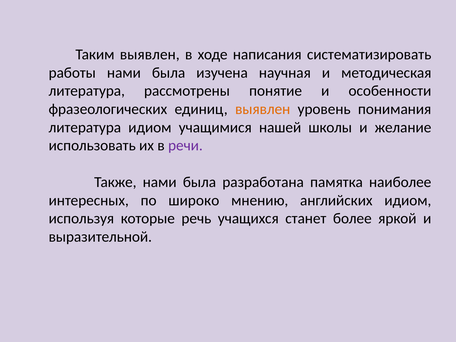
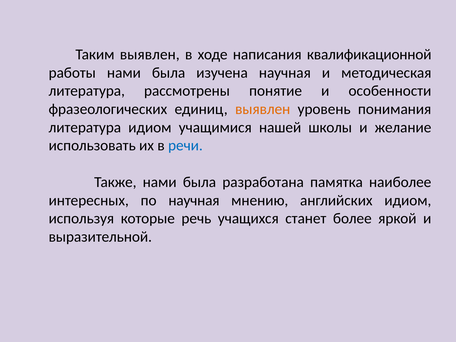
систематизировать: систематизировать -> квалификационной (369, 54)
речи colour: purple -> blue (185, 146)
по широко: широко -> научная (194, 200)
